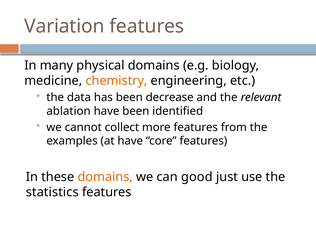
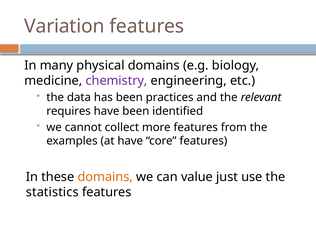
chemistry colour: orange -> purple (117, 81)
decrease: decrease -> practices (170, 97)
ablation: ablation -> requires (69, 111)
good: good -> value (197, 177)
